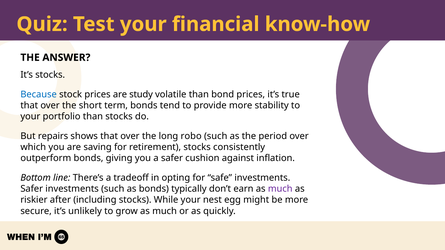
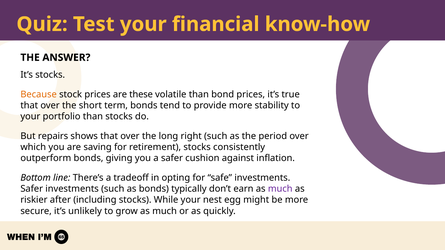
Because colour: blue -> orange (39, 94)
study: study -> these (141, 94)
robo: robo -> right (191, 136)
